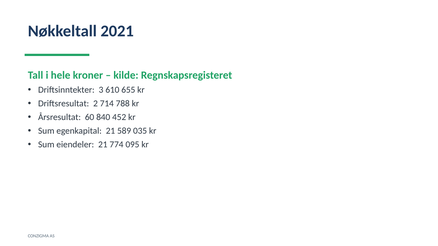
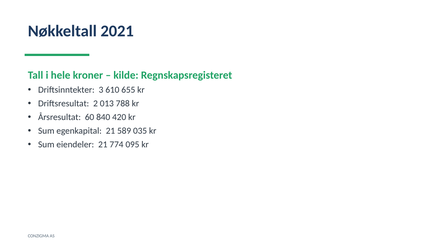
714: 714 -> 013 (107, 104)
452: 452 -> 420 (119, 117)
